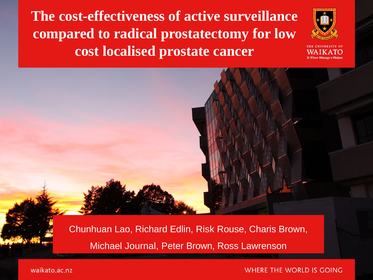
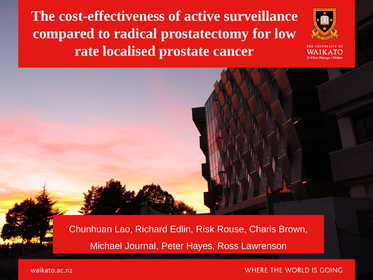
cost: cost -> rate (87, 51)
Peter Brown: Brown -> Hayes (201, 246)
